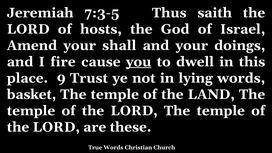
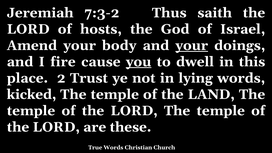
7:3-5: 7:3-5 -> 7:3-2 (102, 13)
shall: shall -> body (119, 45)
your underline: none -> present (192, 45)
9: 9 -> 2 (61, 78)
basket: basket -> kicked (31, 94)
